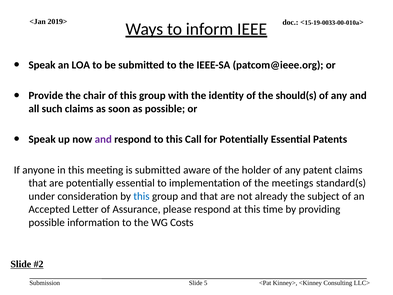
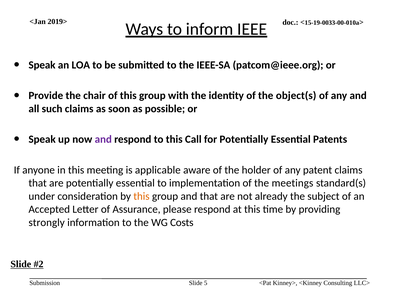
should(s: should(s -> object(s (296, 96)
is submitted: submitted -> applicable (158, 170)
this colour: blue -> orange (141, 196)
possible: possible -> strongly (47, 222)
